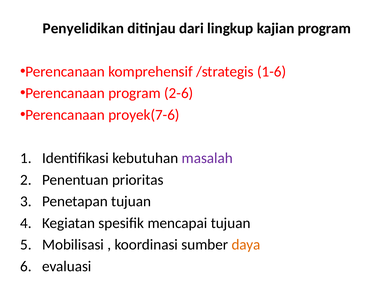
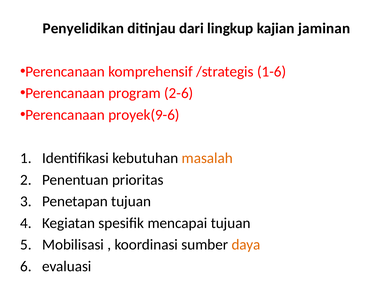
kajian program: program -> jaminan (324, 28)
proyek(7-6: proyek(7-6 -> proyek(9-6 (144, 115)
masalah colour: purple -> orange (207, 158)
